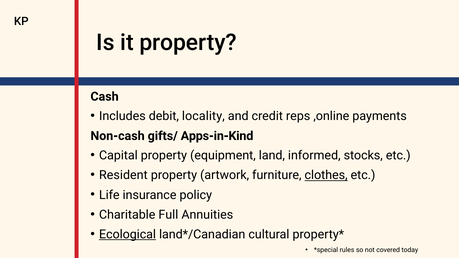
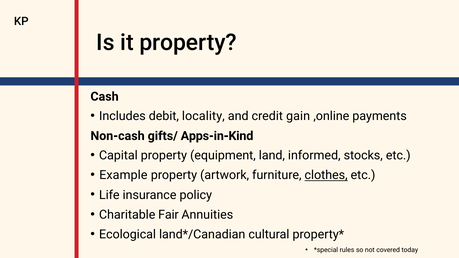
reps: reps -> gain (298, 116)
Resident: Resident -> Example (123, 175)
Full: Full -> Fair (168, 215)
Ecological underline: present -> none (128, 234)
